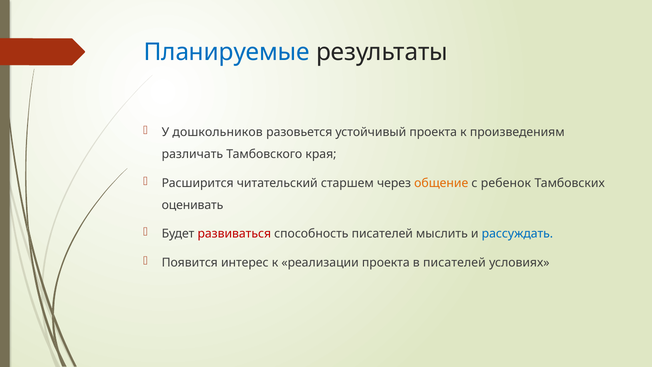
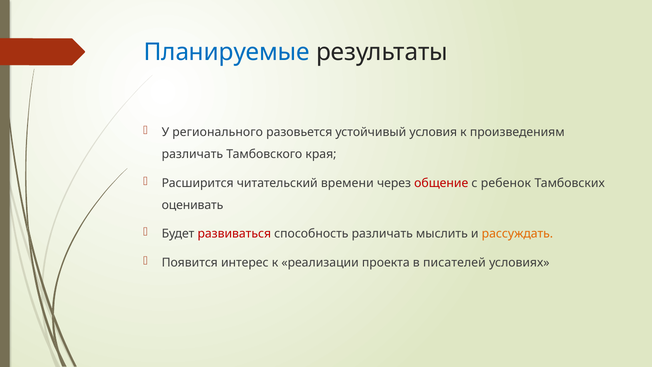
дошкольников: дошкольников -> регионального (218, 132)
устойчивый проекта: проекта -> условия (433, 132)
старшем: старшем -> времени (347, 183)
общение colour: orange -> red (441, 183)
способность писателей: писателей -> различать (382, 234)
рассуждать colour: blue -> orange (517, 234)
